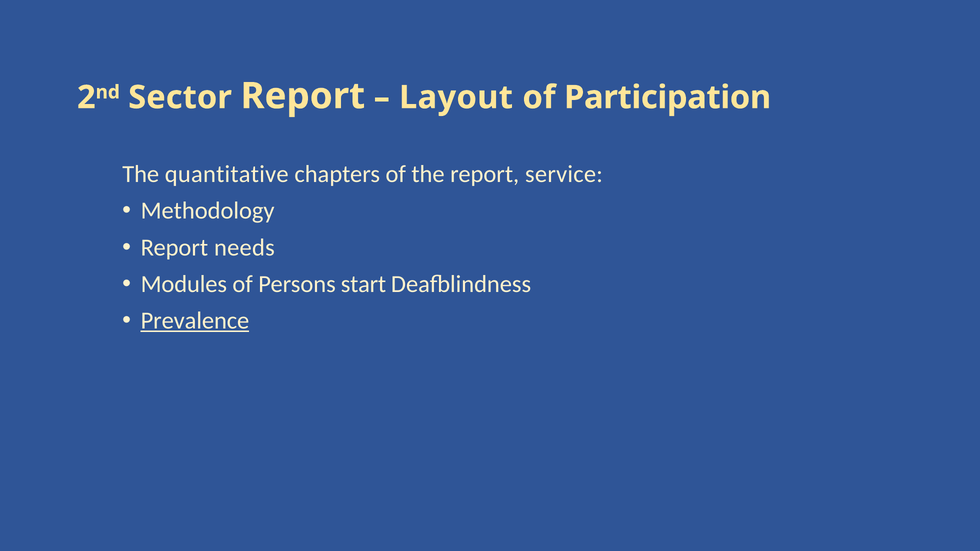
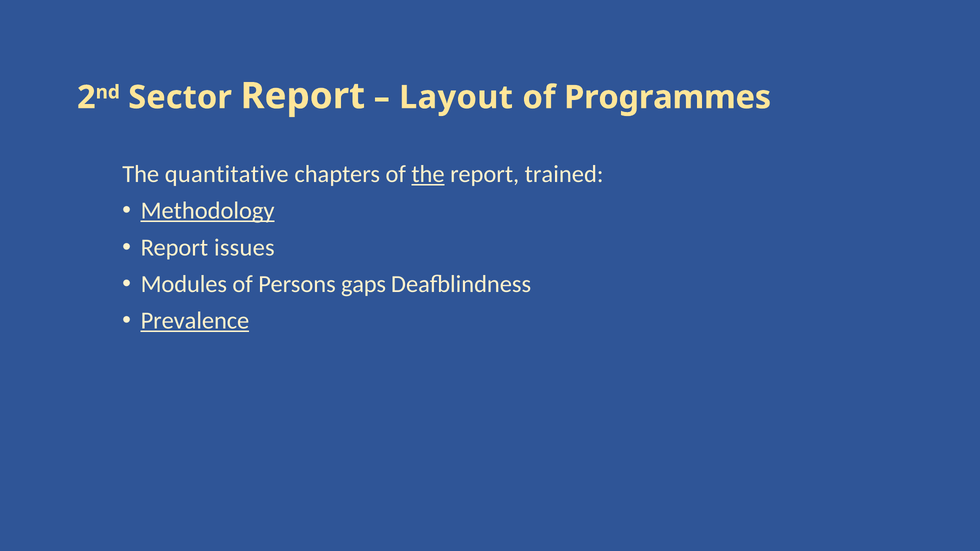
Participation: Participation -> Programmes (668, 97)
the underline: none -> present (428, 174)
service: service -> trained (564, 174)
Methodology underline: none -> present (208, 211)
needs: needs -> issues (244, 248)
start: start -> gaps (363, 284)
